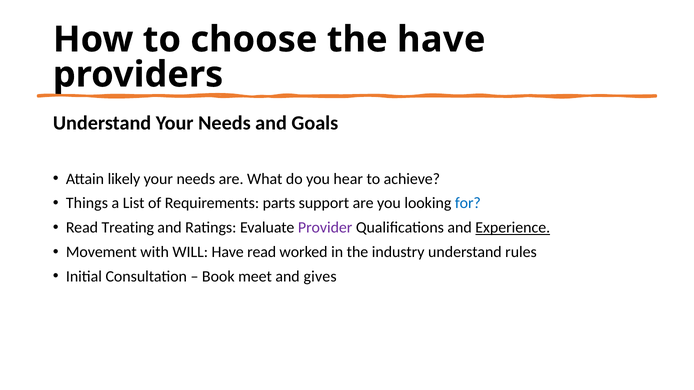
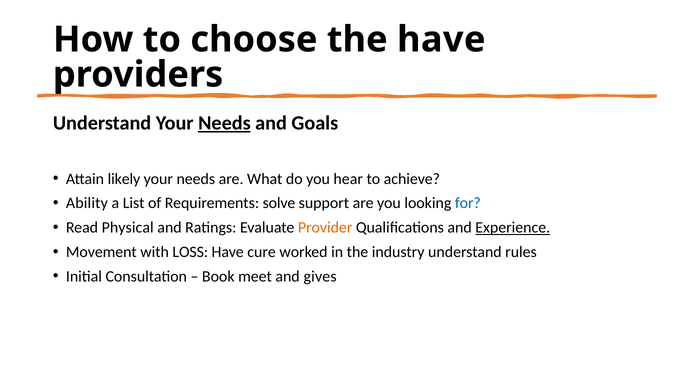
Needs underline: none -> present (224, 123)
Things: Things -> Ability (87, 203)
parts: parts -> solve (279, 203)
Treating: Treating -> Physical (128, 228)
Provider colour: purple -> orange (325, 228)
WILL: WILL -> LOSS (190, 252)
Have read: read -> cure (262, 252)
